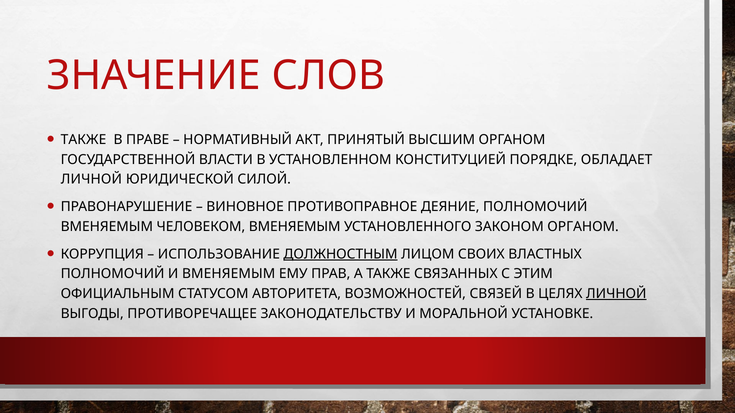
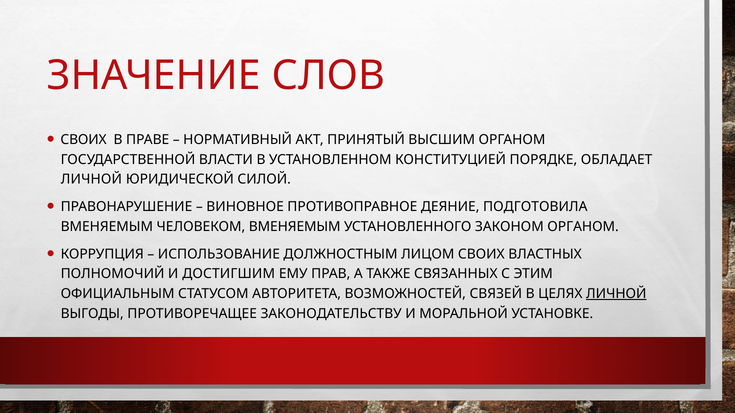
ТАКЖЕ: ТАКЖЕ -> СВОИХ (84, 140)
ДЕЯНИЕ ПОЛНОМОЧИЙ: ПОЛНОМОЧИЙ -> ПОДГОТОВИЛА (535, 207)
ДОЛЖНОСТНЫМ underline: present -> none (341, 254)
И ВМЕНЯЕМЫМ: ВМЕНЯЕМЫМ -> ДОСТИГШИМ (229, 274)
